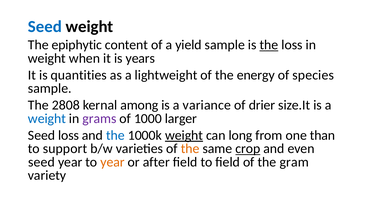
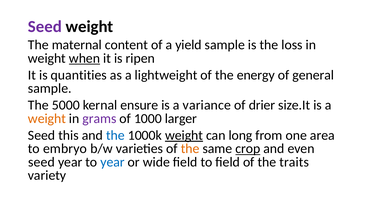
Seed colour: blue -> purple (45, 27)
epiphytic: epiphytic -> maternal (77, 45)
the underline: present -> none (269, 45)
when underline: none -> present (84, 58)
years: years -> ripen (140, 58)
species: species -> general (313, 75)
2808: 2808 -> 5000 (66, 105)
among: among -> ensure (139, 105)
weight colour: blue -> orange (47, 119)
Seed loss: loss -> this (69, 136)
than: than -> area (322, 136)
support: support -> embryo (65, 149)
year colour: orange -> blue (112, 162)
after: after -> wide (156, 162)
gram: gram -> traits (294, 162)
